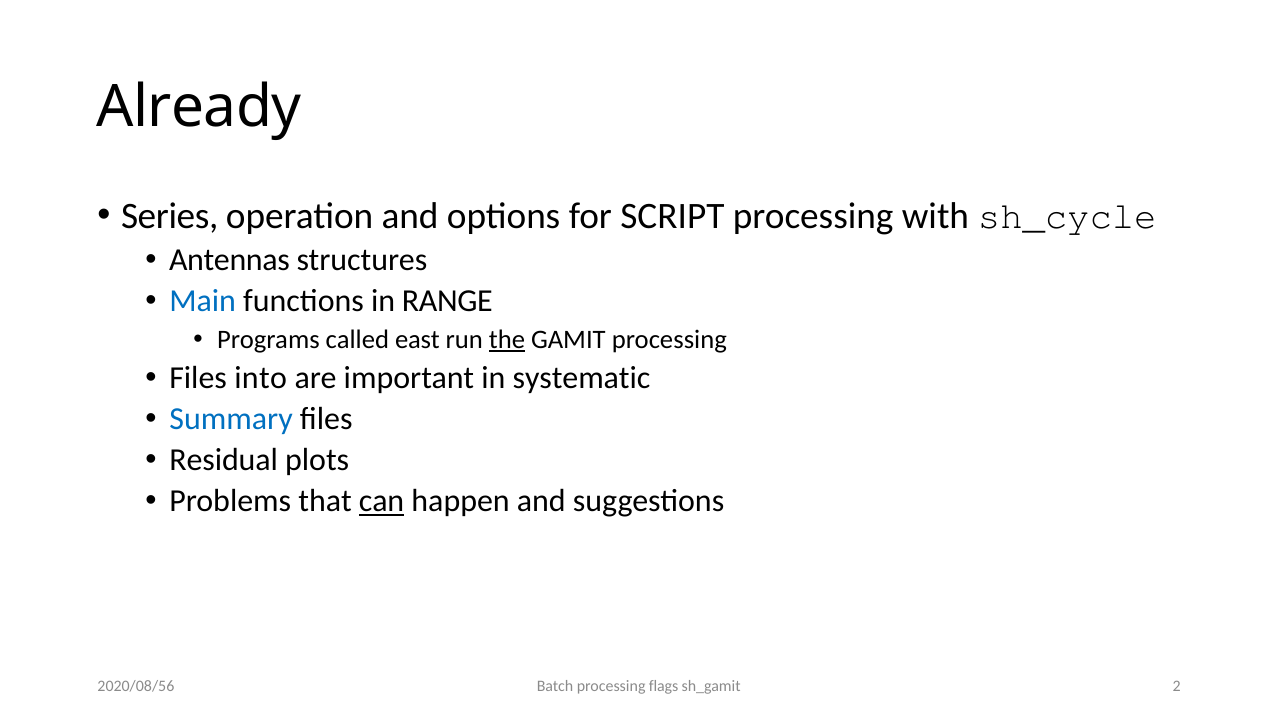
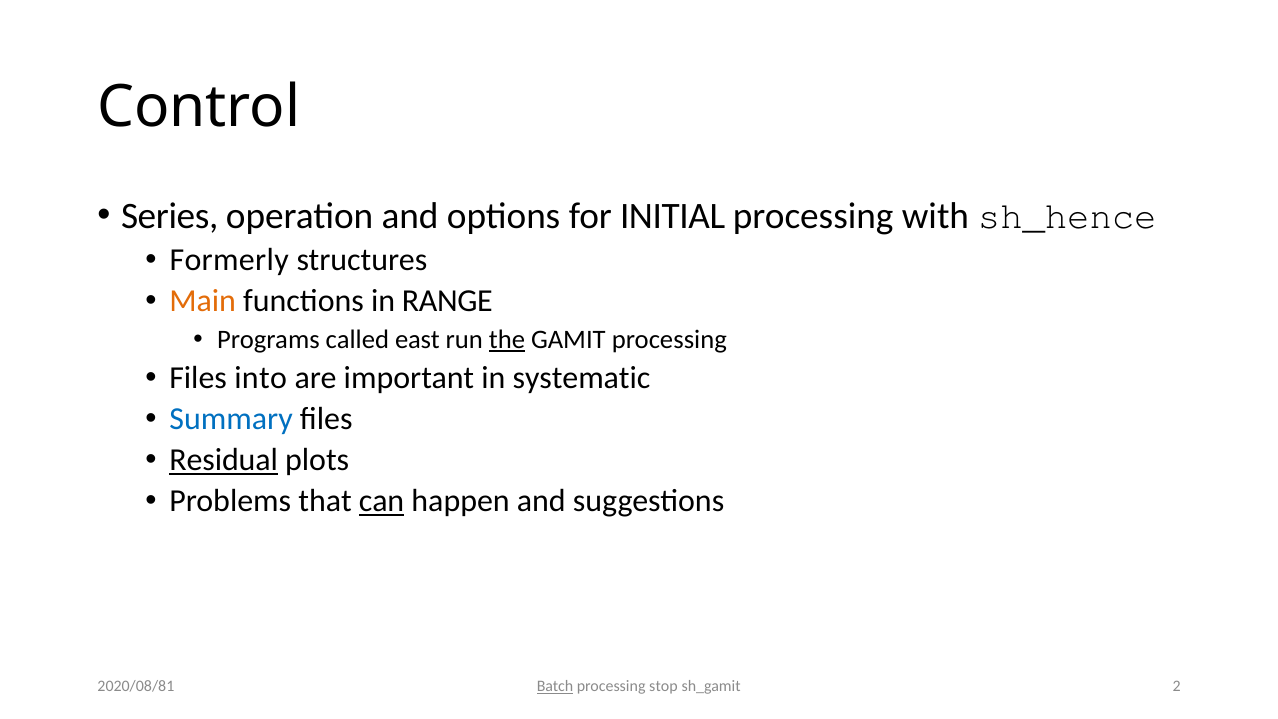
Already: Already -> Control (199, 107)
SCRIPT: SCRIPT -> INITIAL (673, 216)
sh_cycle: sh_cycle -> sh_hence (1067, 216)
Antennas: Antennas -> Formerly (229, 260)
Main colour: blue -> orange (203, 301)
Residual underline: none -> present (224, 460)
Batch underline: none -> present (555, 686)
flags: flags -> stop (664, 686)
2020/08/56: 2020/08/56 -> 2020/08/81 (136, 687)
